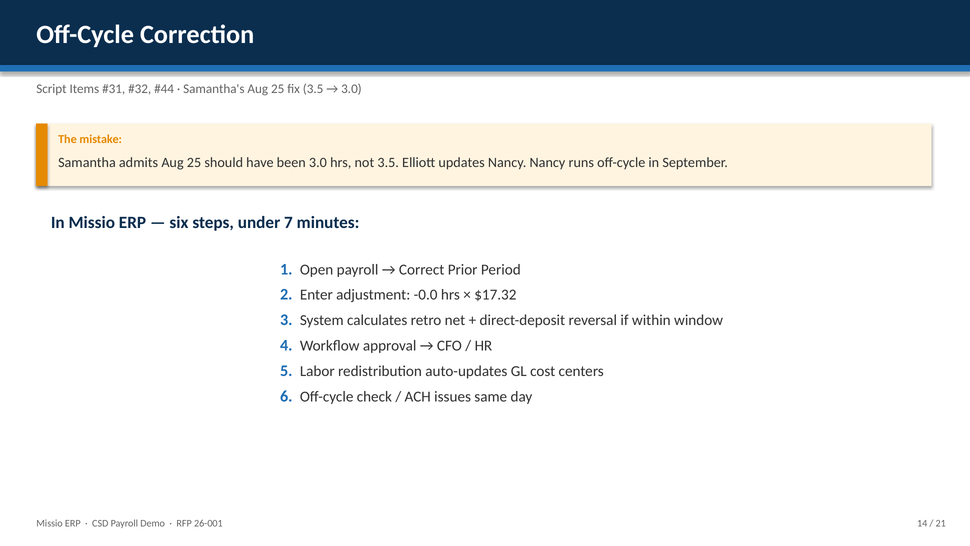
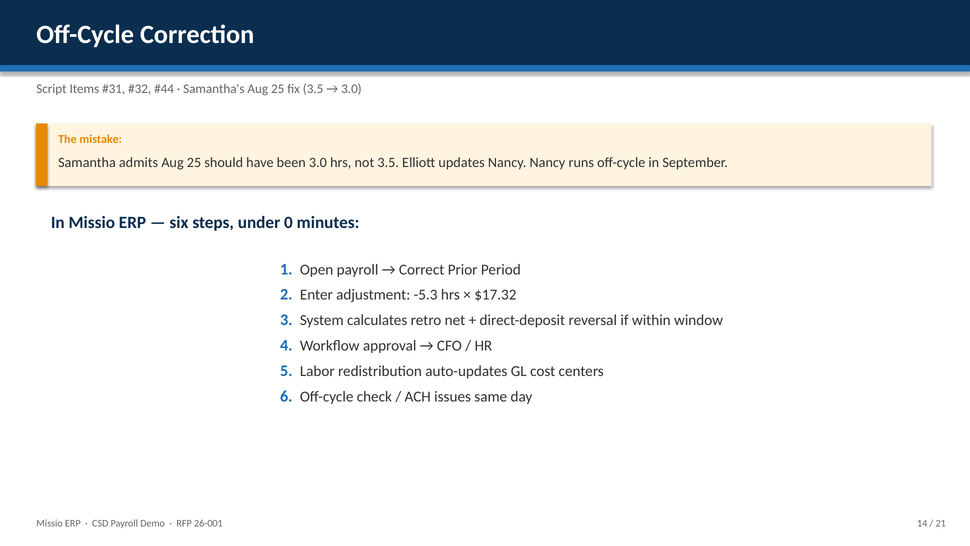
7: 7 -> 0 (288, 222)
-0.0: -0.0 -> -5.3 (426, 295)
